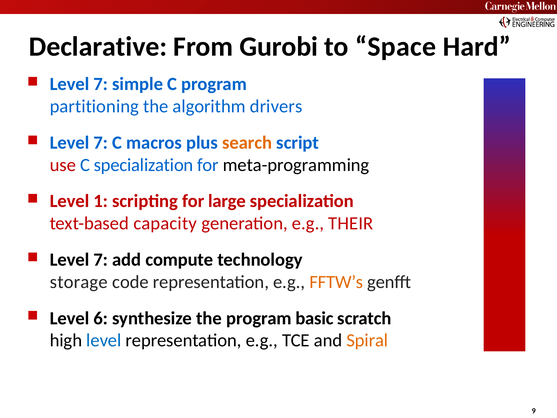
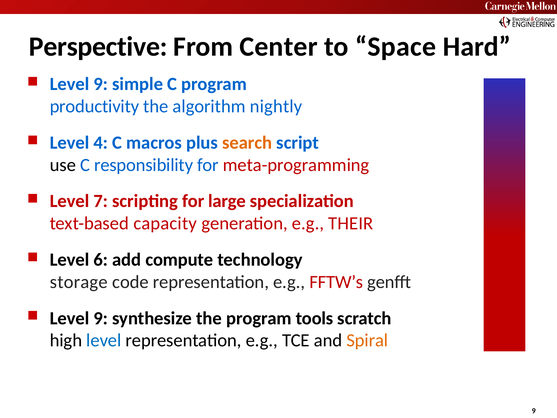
Declarative: Declarative -> Perspective (98, 47)
Gurobi: Gurobi -> Center (279, 47)
7: 7 -> 9 (101, 84)
partitioning: partitioning -> productivity (94, 106)
drivers: drivers -> nightly (276, 106)
7: 7 -> 4 (101, 143)
use colour: red -> black (63, 165)
C specialization: specialization -> responsibility (144, 165)
meta-programming colour: black -> red (296, 165)
1: 1 -> 7 (101, 201)
7: 7 -> 6 (101, 260)
FFTW’s colour: orange -> red (336, 282)
6: 6 -> 9 (101, 318)
basic: basic -> tools (315, 318)
